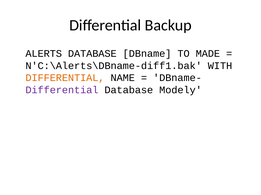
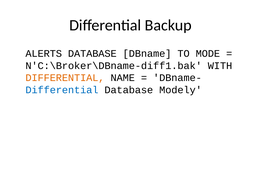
MADE: MADE -> MODE (208, 54)
N'C:\Alerts\DBname-diff1.bak: N'C:\Alerts\DBname-diff1.bak -> N'C:\Broker\DBname-diff1.bak (114, 66)
Differential colour: purple -> blue (62, 90)
